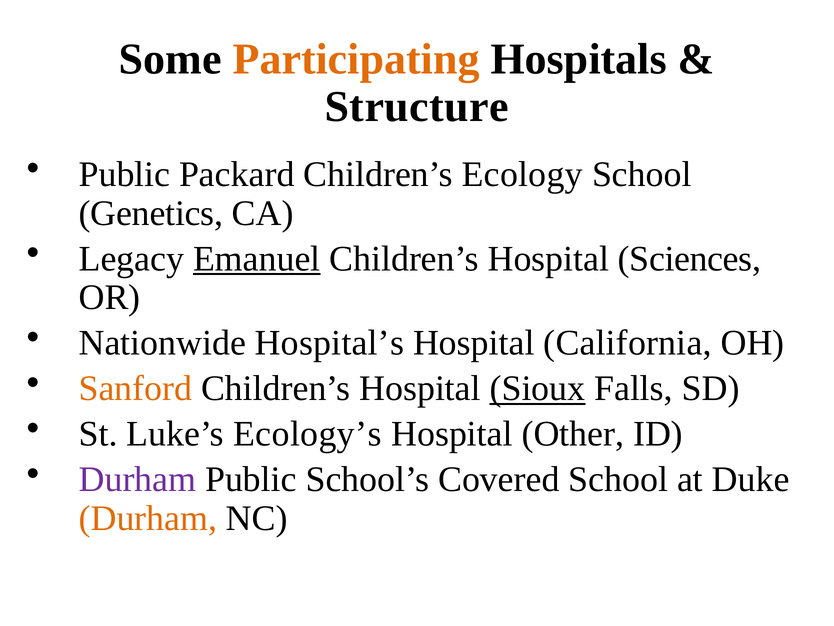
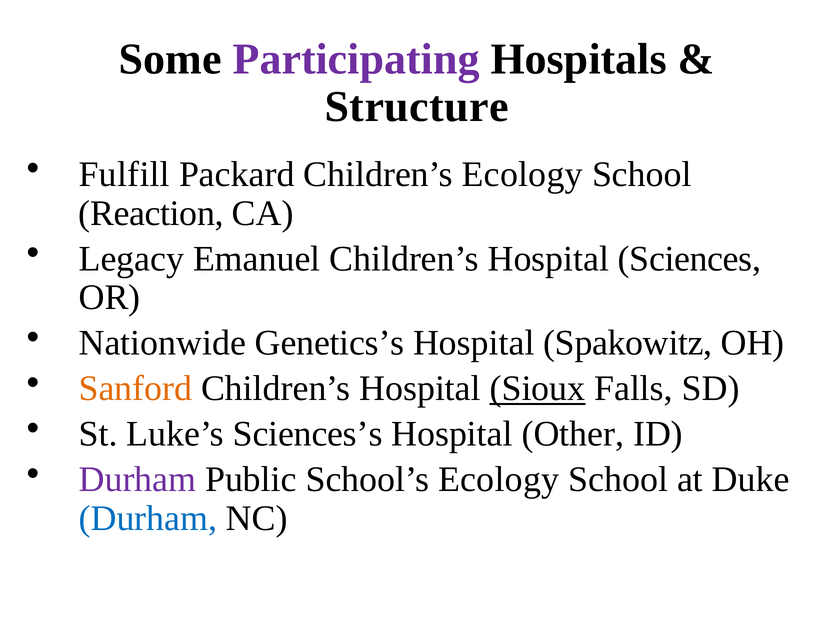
Participating colour: orange -> purple (356, 59)
Public: Public -> Fulfill (124, 174)
Genetics: Genetics -> Reaction (151, 213)
Emanuel underline: present -> none (257, 258)
Hospital’s: Hospital’s -> Genetics’s (330, 343)
California: California -> Spakowitz (628, 343)
Ecology’s: Ecology’s -> Sciences’s (308, 434)
School’s Covered: Covered -> Ecology (499, 479)
Durham colour: orange -> blue (148, 518)
